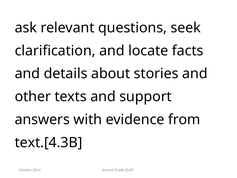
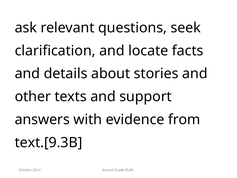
text.[4.3B: text.[4.3B -> text.[9.3B (49, 142)
